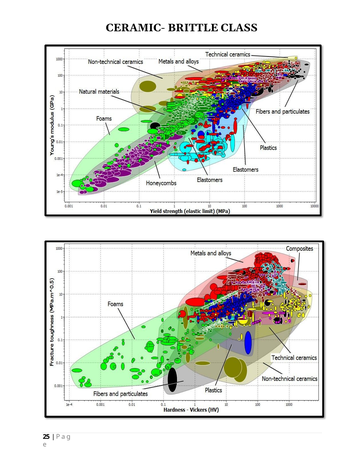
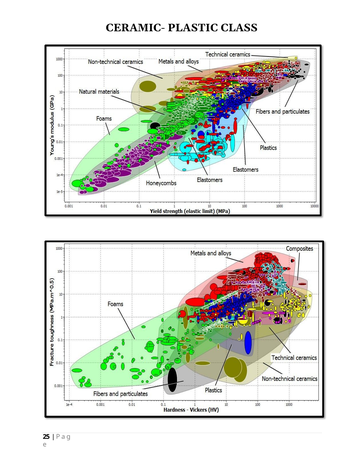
BRITTLE: BRITTLE -> PLASTIC (193, 28)
